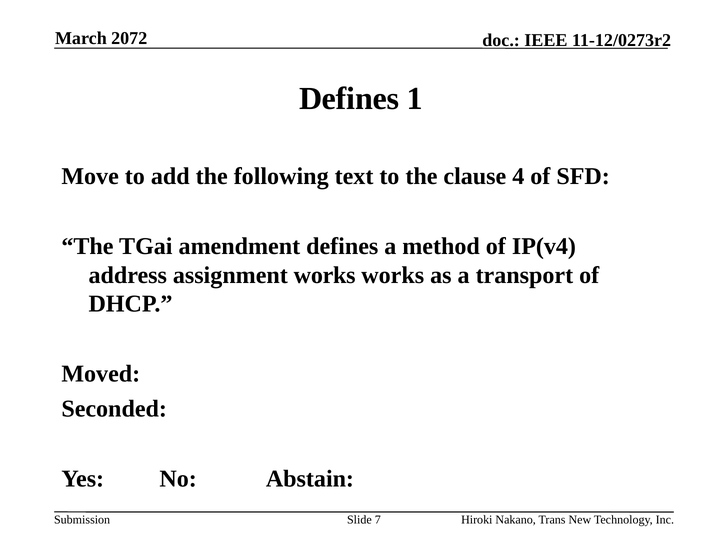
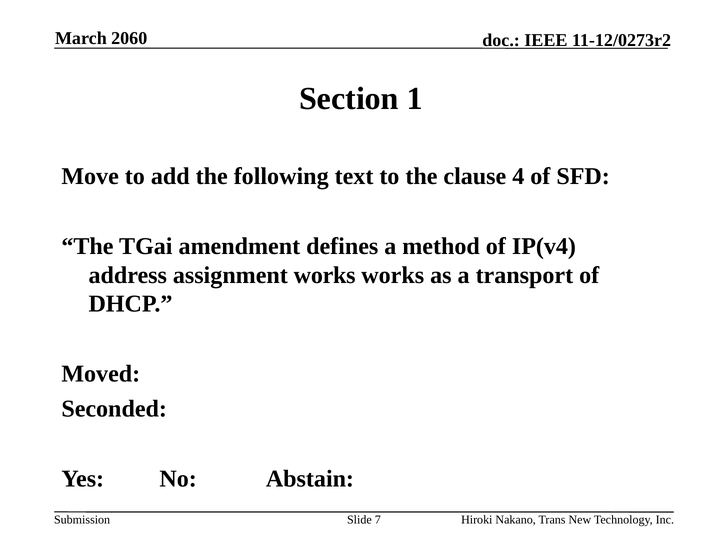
2072: 2072 -> 2060 (129, 38)
Defines: Defines -> Section (349, 98)
